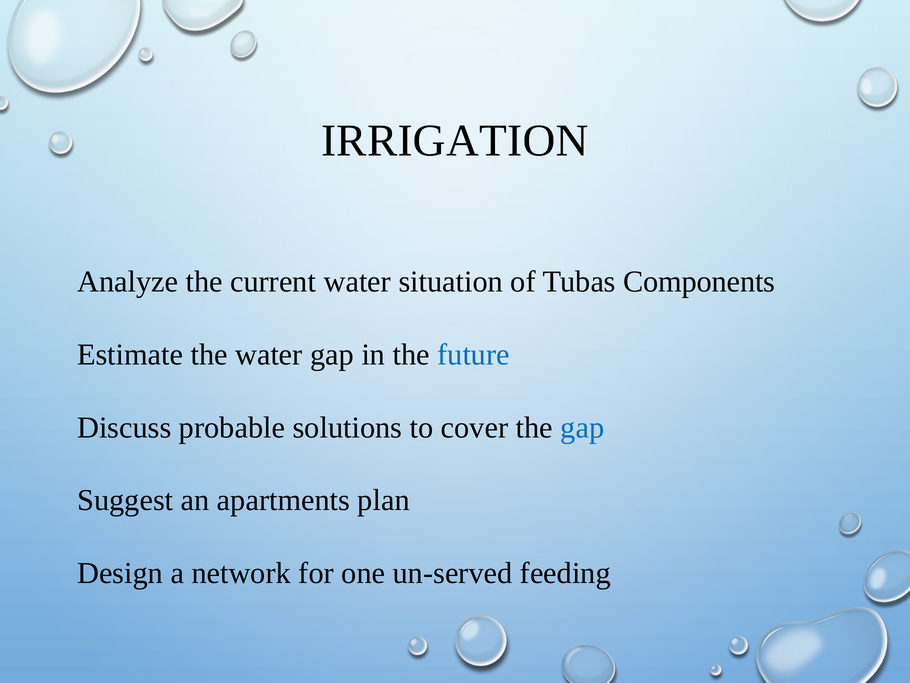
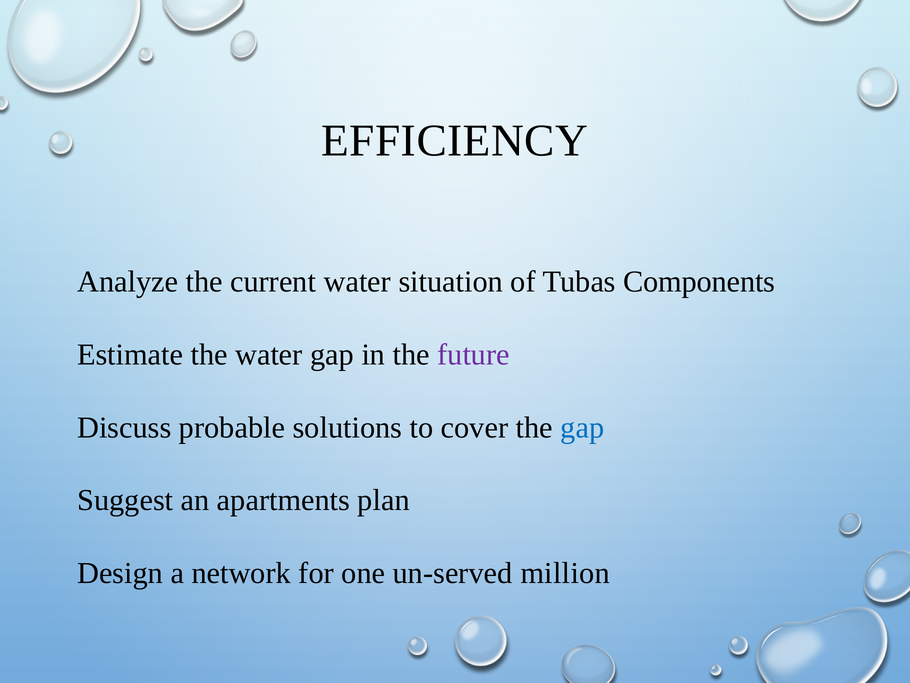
IRRIGATION: IRRIGATION -> EFFICIENCY (455, 141)
future colour: blue -> purple (473, 354)
feeding: feeding -> million (565, 573)
